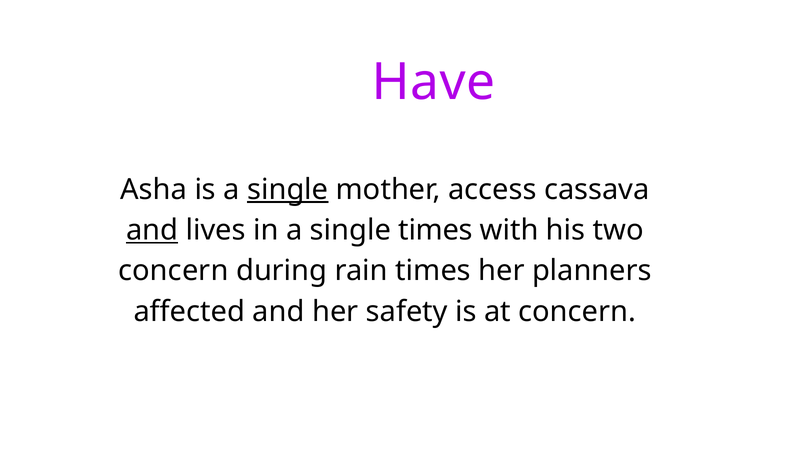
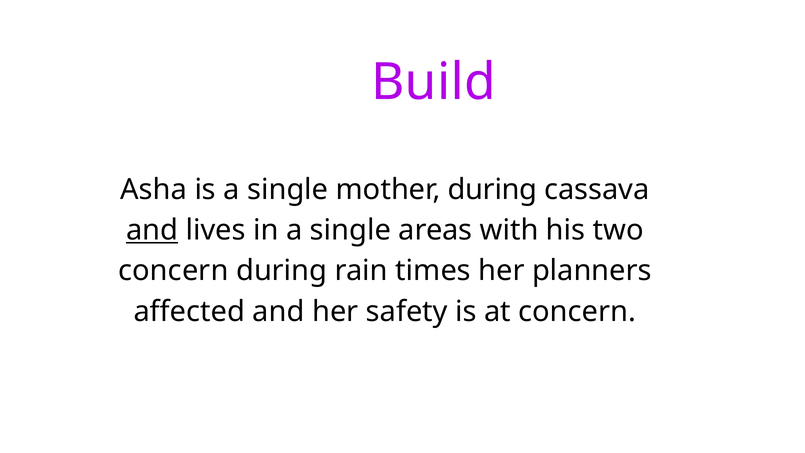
Have: Have -> Build (434, 82)
single underline: present -> none (288, 189)
mother access: access -> during (492, 189)
single times: times -> areas (435, 230)
